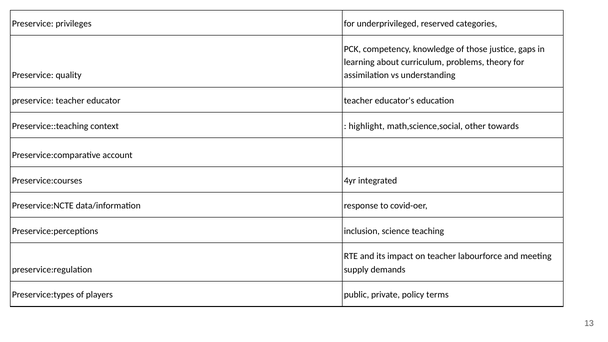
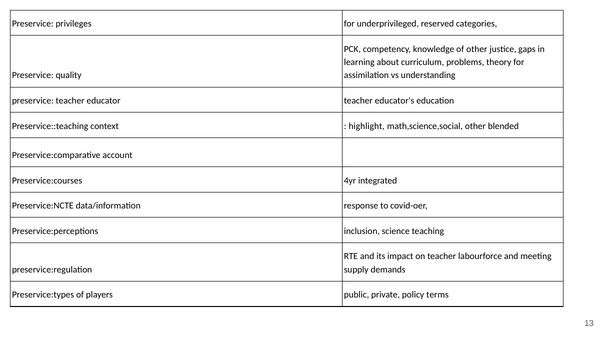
of those: those -> other (477, 49)
towards: towards -> blended (503, 126)
